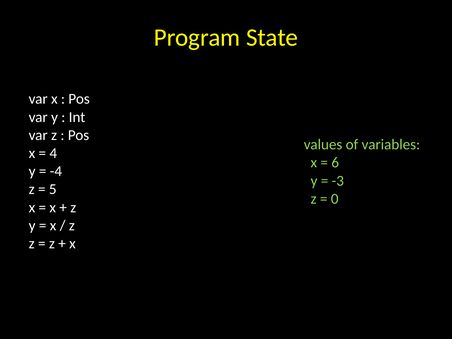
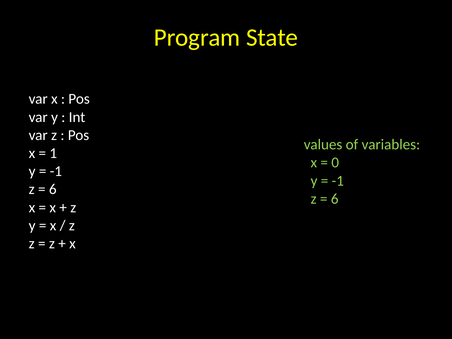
4: 4 -> 1 (53, 153)
6: 6 -> 0 (335, 163)
-4: -4 -> -1 (56, 171)
-3: -3 -> -1 (338, 181)
5: 5 -> 6 (53, 189)
0: 0 -> 6 (335, 199)
